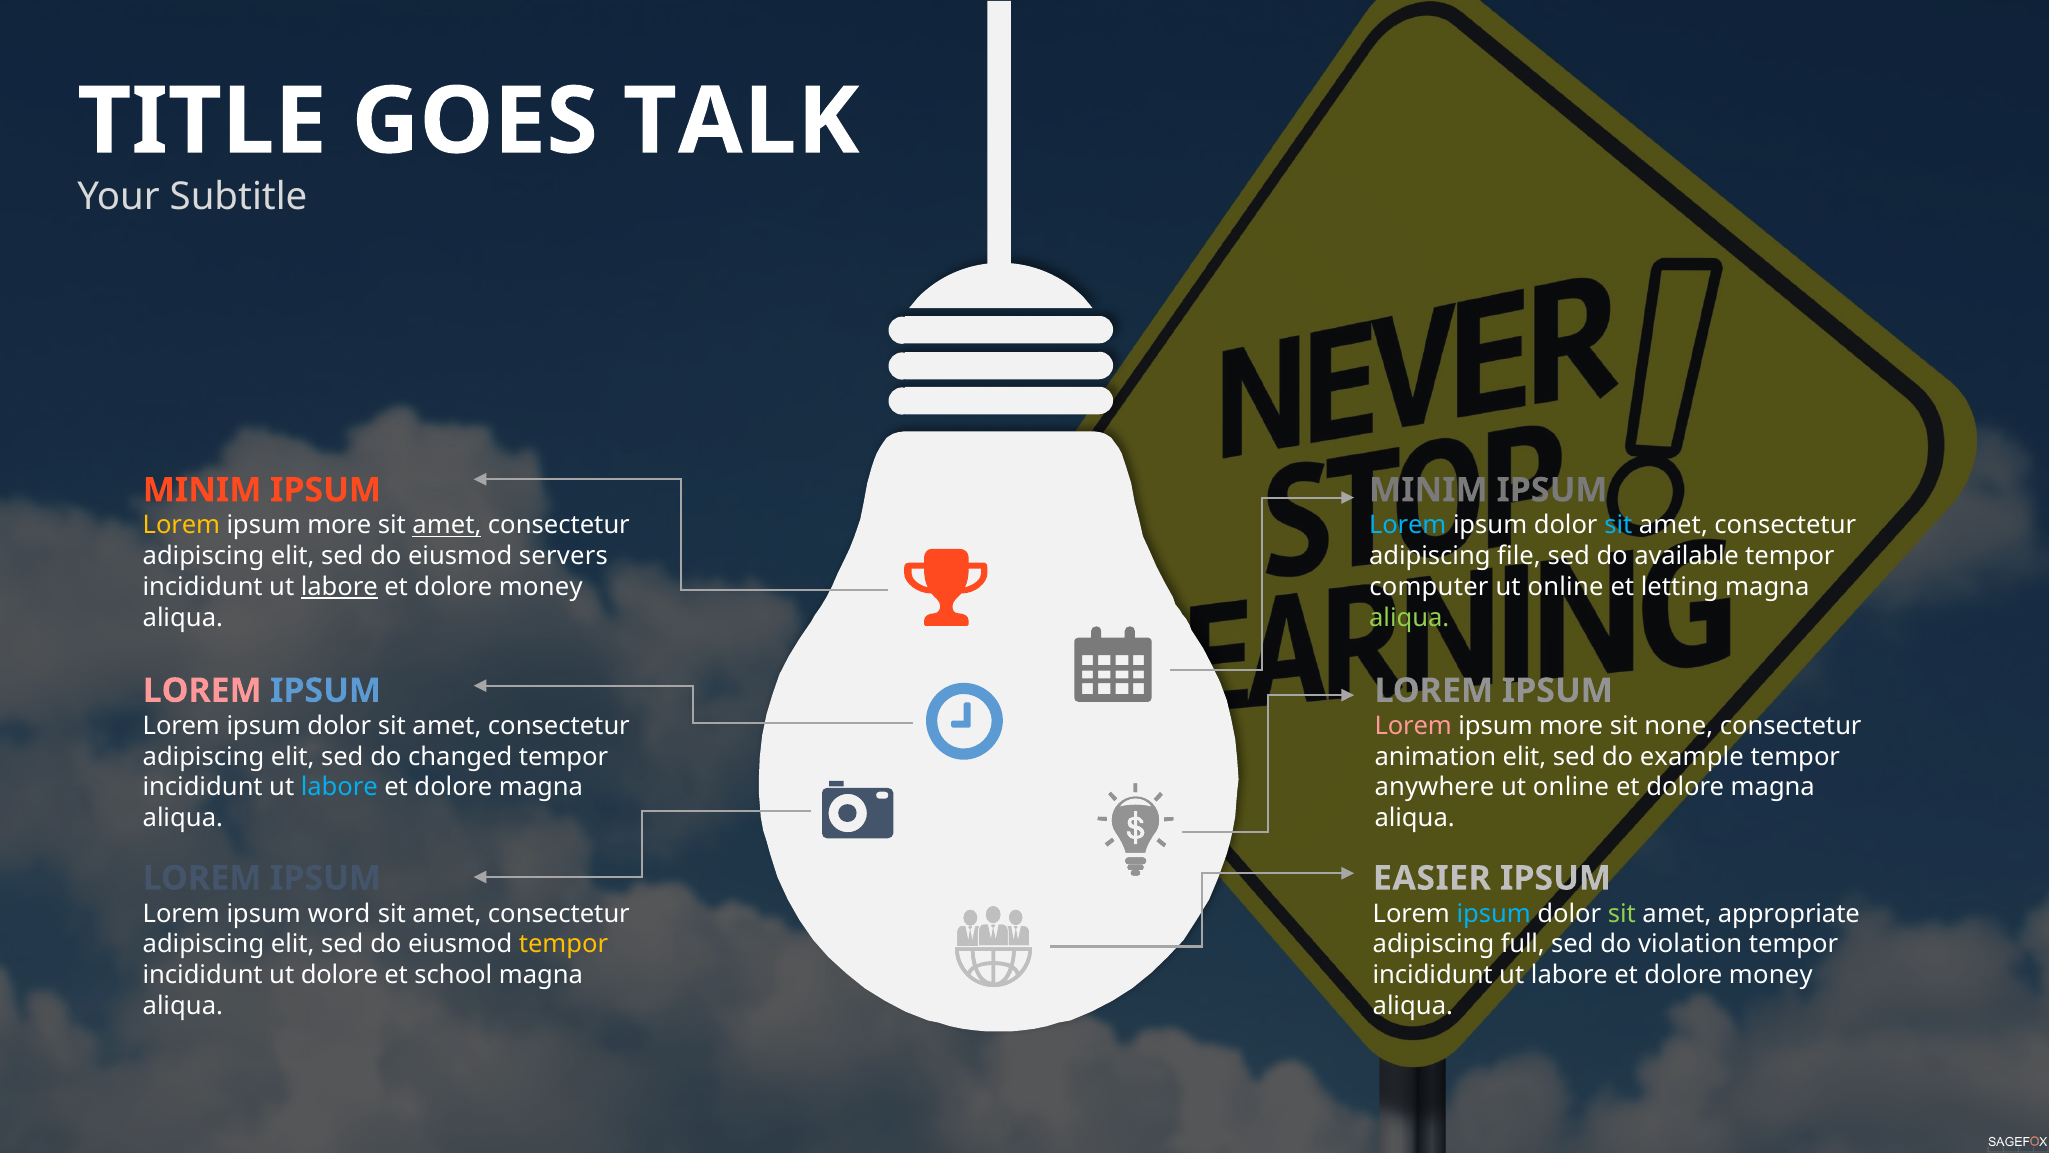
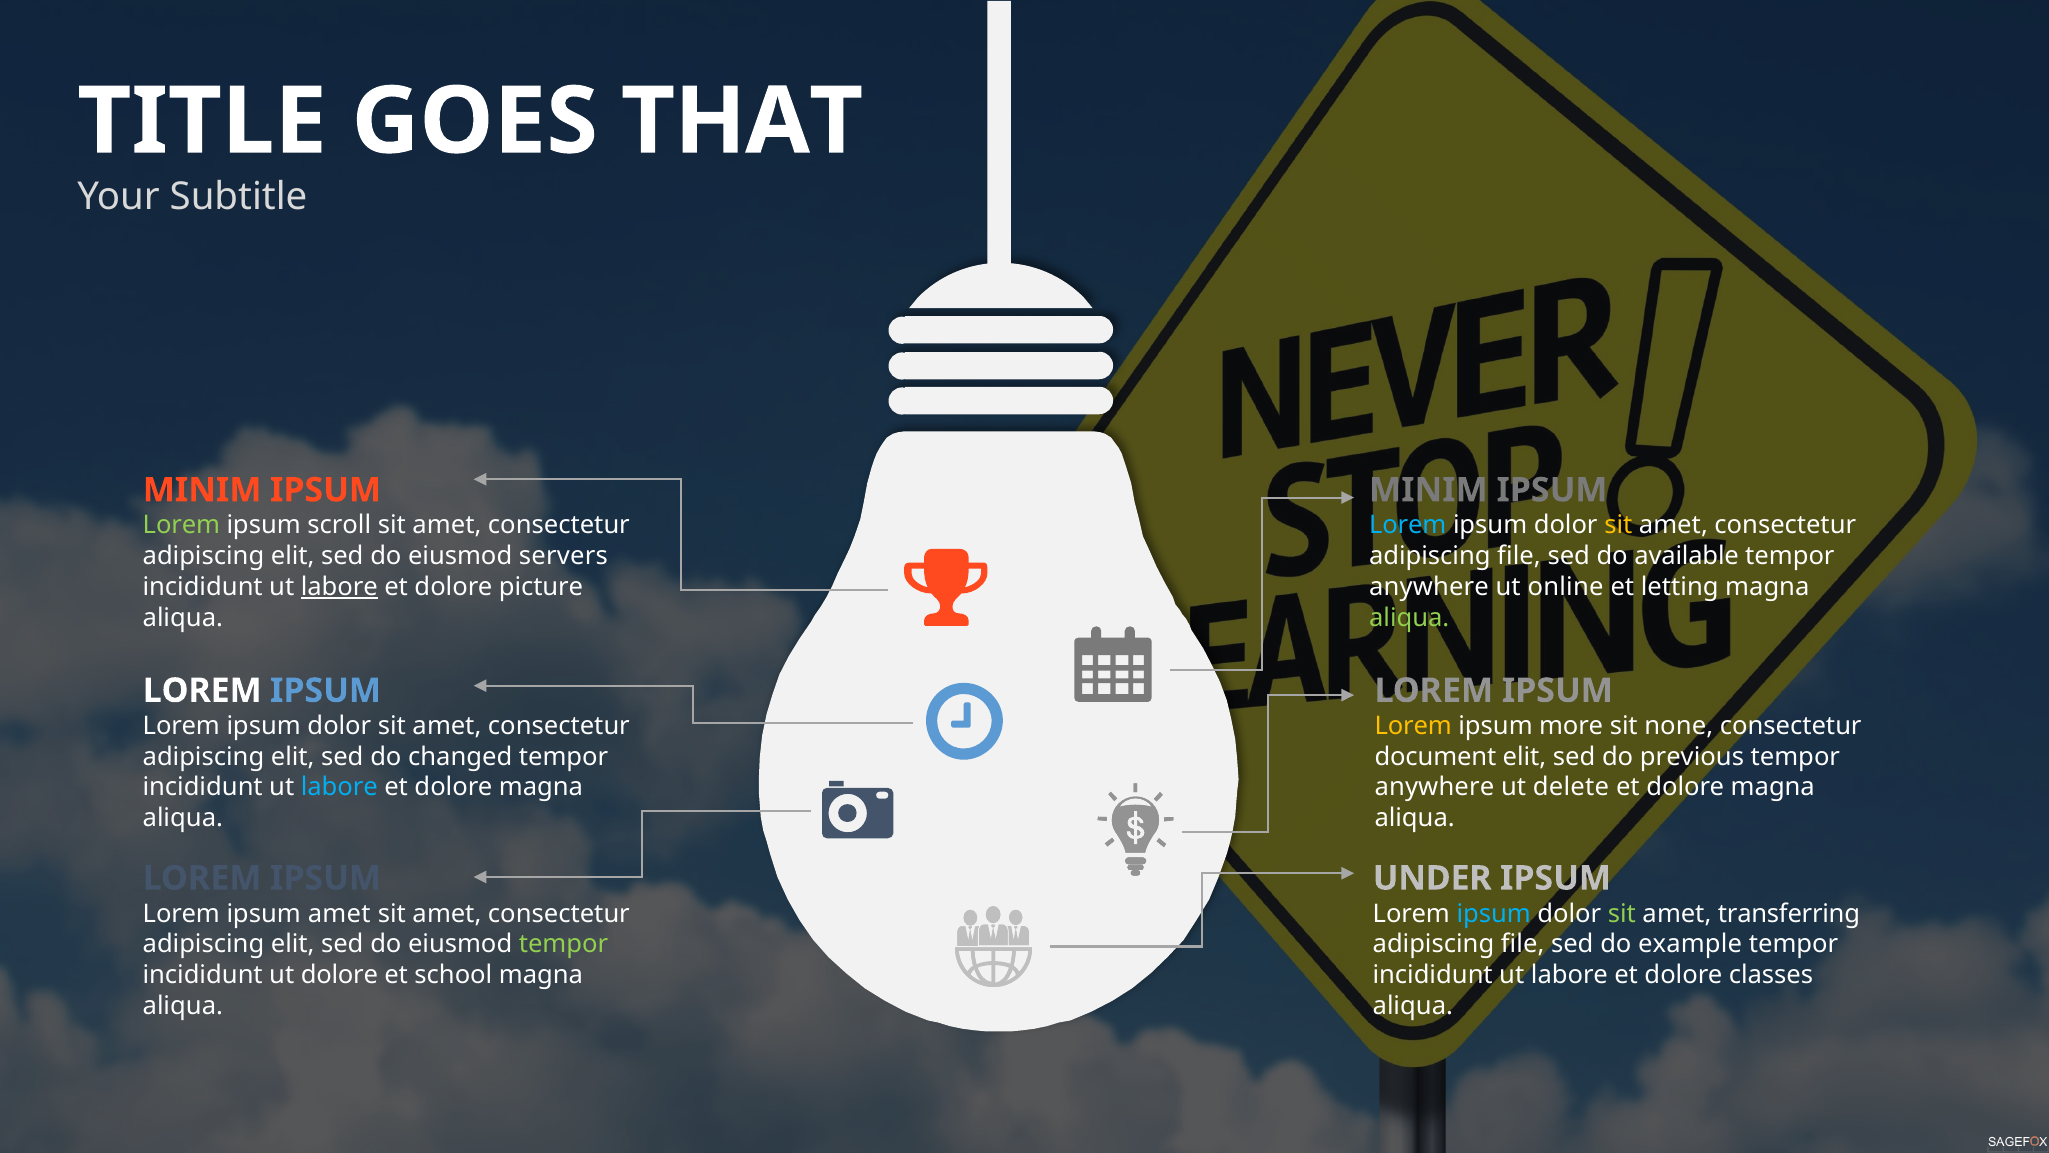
TALK: TALK -> THAT (742, 122)
Lorem colour: yellow -> light green (181, 525)
more: more -> scroll (339, 525)
amet underline: present -> none (447, 525)
sit colour: light blue -> yellow (1618, 525)
money: money -> picture (541, 587)
computer: computer -> anywhere (1429, 587)
LOREM colour: pink -> white (202, 690)
Lorem colour: pink -> yellow (1413, 726)
animation: animation -> document (1435, 756)
example: example -> previous (1692, 756)
online: online -> delete (1571, 787)
EASIER: EASIER -> UNDER (1432, 878)
ipsum word: word -> amet (339, 913)
appropriate: appropriate -> transferring (1789, 913)
tempor colour: yellow -> light green (563, 944)
full: full -> file (1523, 944)
violation: violation -> example (1690, 944)
money: money -> classes (1771, 975)
